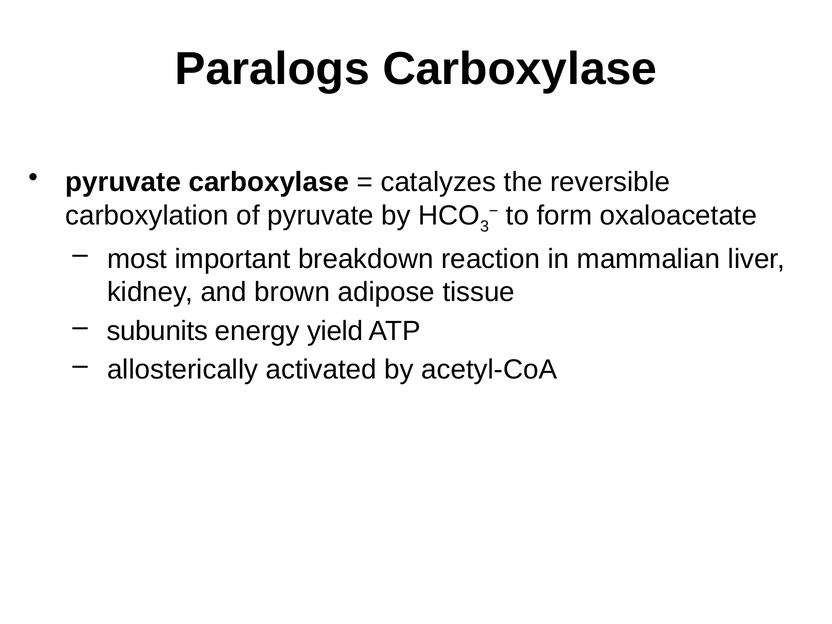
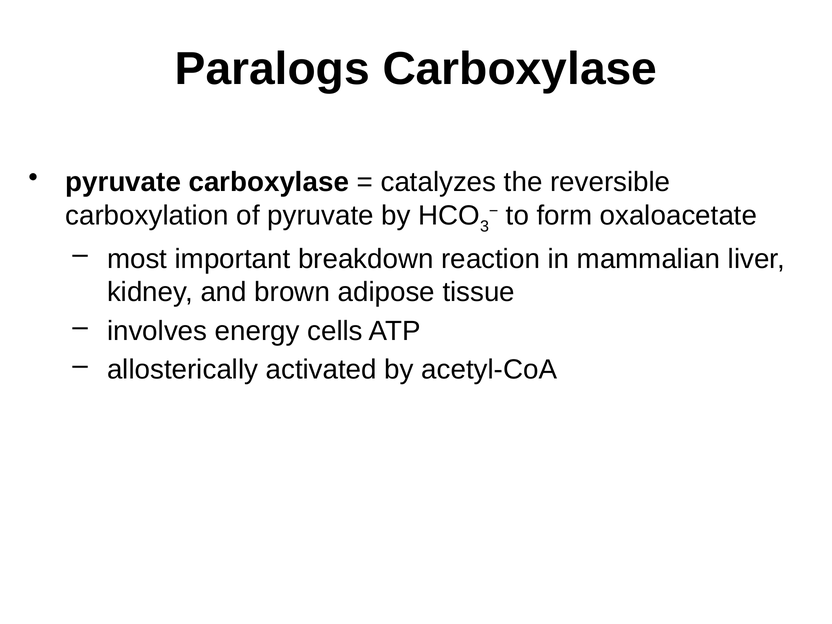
subunits: subunits -> involves (157, 331)
yield: yield -> cells (335, 331)
